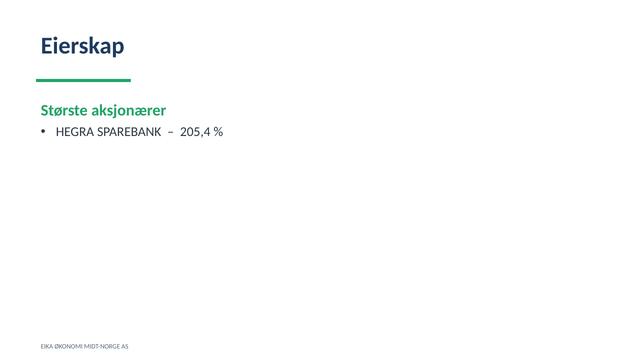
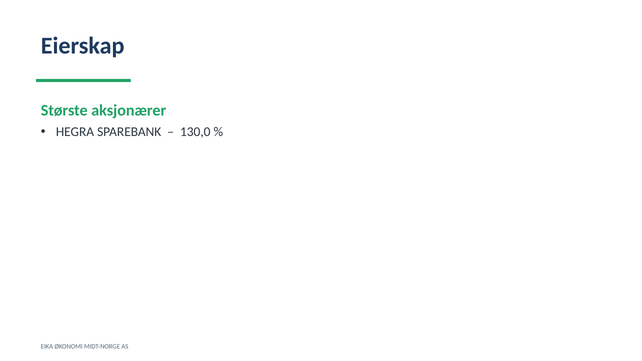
205,4: 205,4 -> 130,0 (195, 132)
